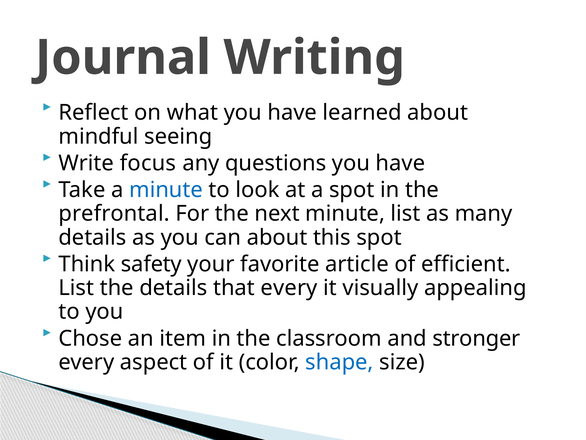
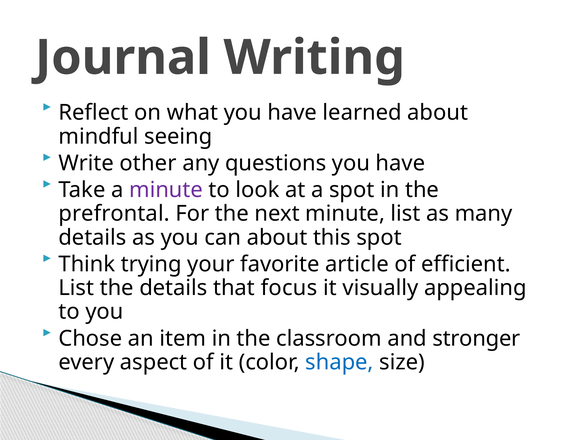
focus: focus -> other (148, 163)
minute colour: blue -> purple (166, 190)
safety: safety -> trying (151, 264)
that every: every -> focus (289, 288)
